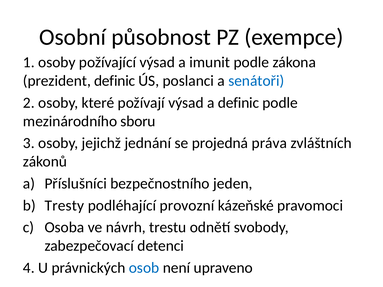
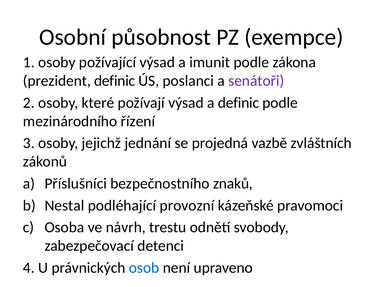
senátoři colour: blue -> purple (256, 81)
sboru: sboru -> řízení (138, 121)
práva: práva -> vazbě (269, 143)
jeden: jeden -> znaků (233, 184)
Tresty: Tresty -> Nestal (64, 206)
